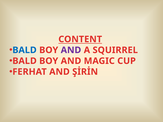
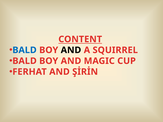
AND colour: purple -> black (71, 50)
